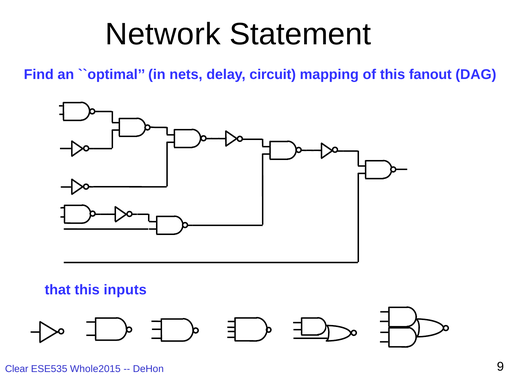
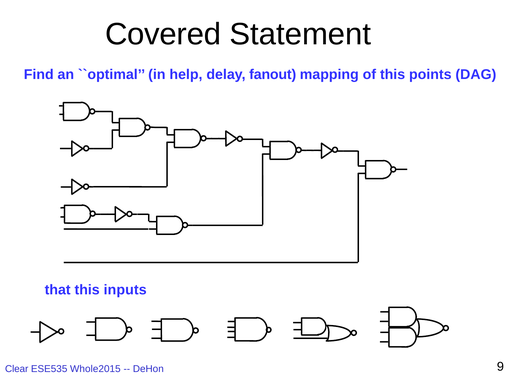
Network: Network -> Covered (163, 34)
nets: nets -> help (186, 75)
circuit: circuit -> fanout (273, 75)
fanout: fanout -> points (430, 75)
